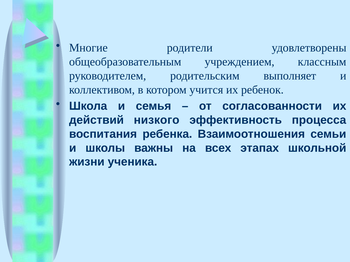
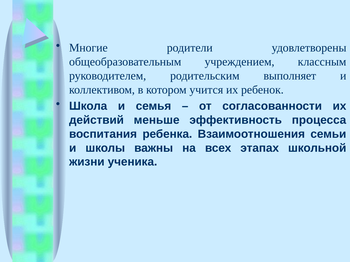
низкого: низкого -> меньше (157, 120)
